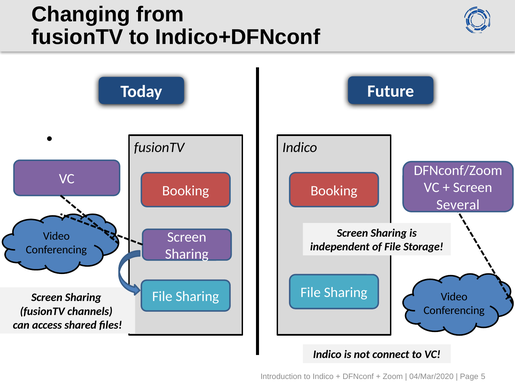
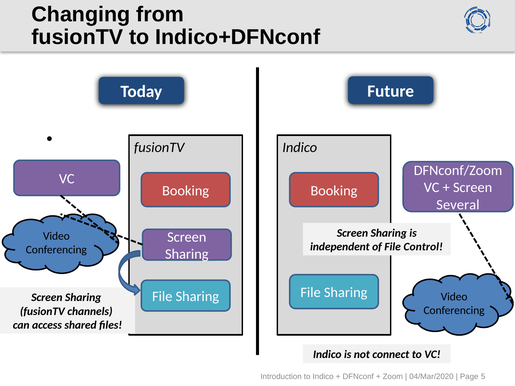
Storage: Storage -> Control (423, 247)
